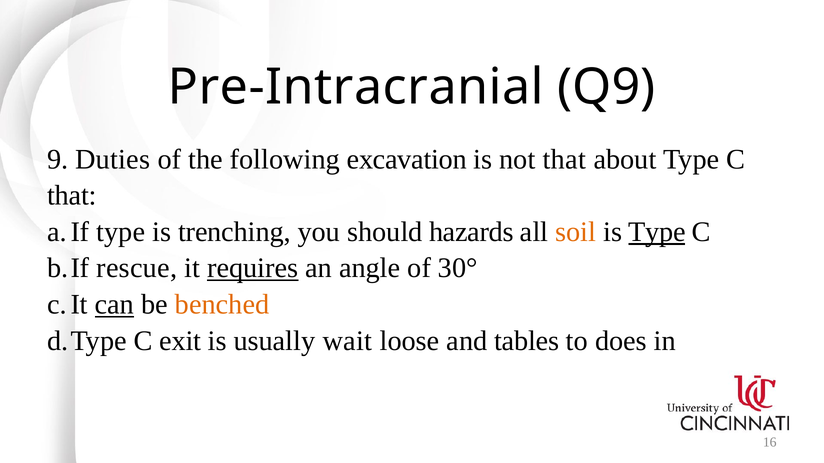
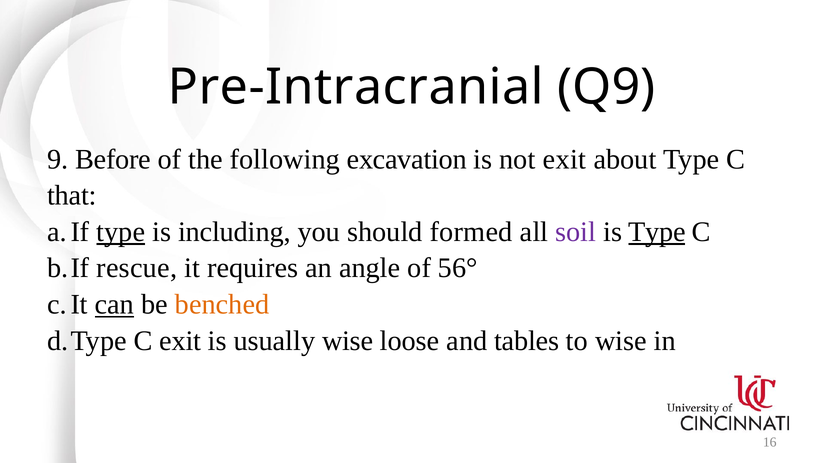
Duties: Duties -> Before (113, 159)
not that: that -> exit (564, 159)
type underline: none -> present (121, 232)
trenching: trenching -> including (234, 232)
hazards: hazards -> formed (471, 232)
soil colour: orange -> purple (576, 232)
requires underline: present -> none (253, 268)
30°: 30° -> 56° (458, 268)
usually wait: wait -> wise (348, 341)
to does: does -> wise (621, 341)
